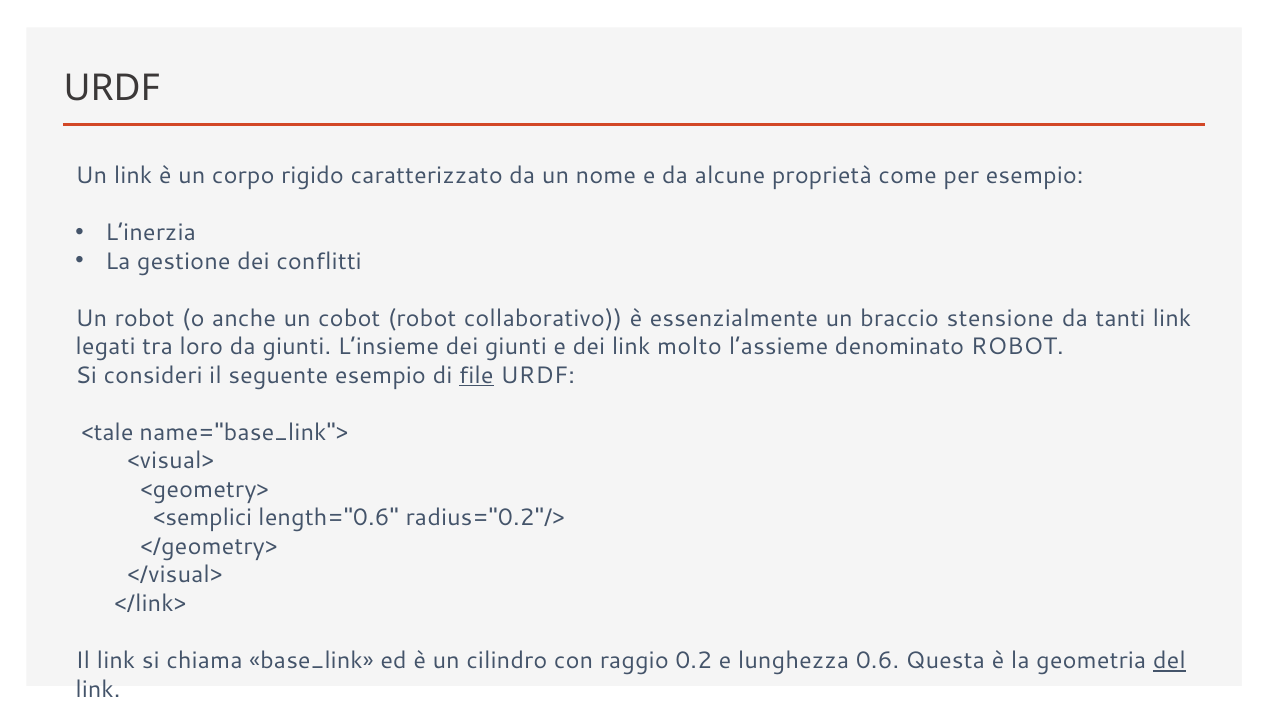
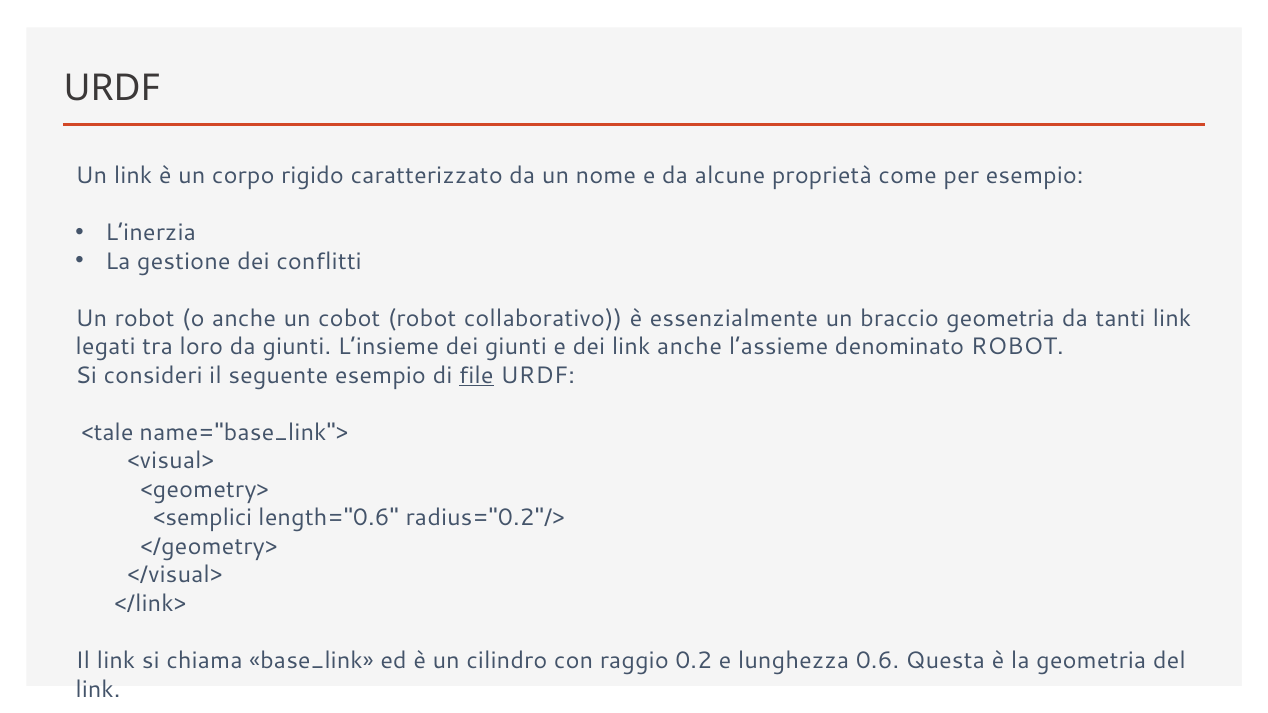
braccio stensione: stensione -> geometria (1000, 319)
link molto: molto -> anche (689, 347)
del underline: present -> none (1169, 661)
